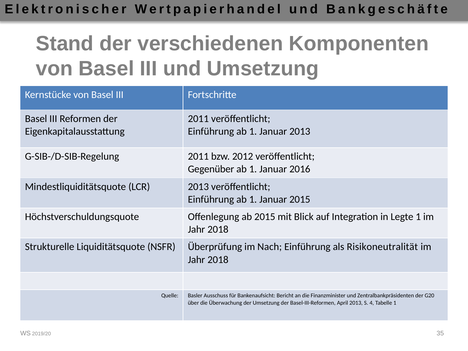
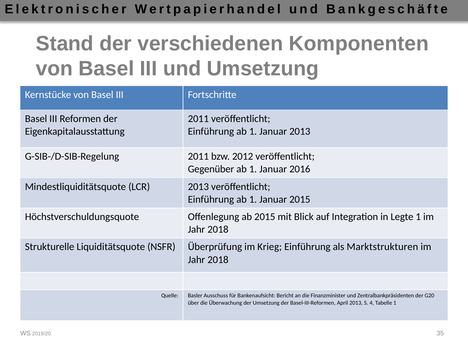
Nach: Nach -> Krieg (270, 247)
Risikoneutralität: Risikoneutralität -> Marktstrukturen (382, 247)
